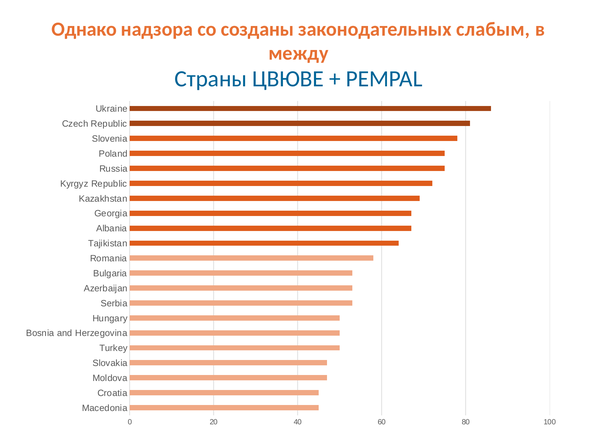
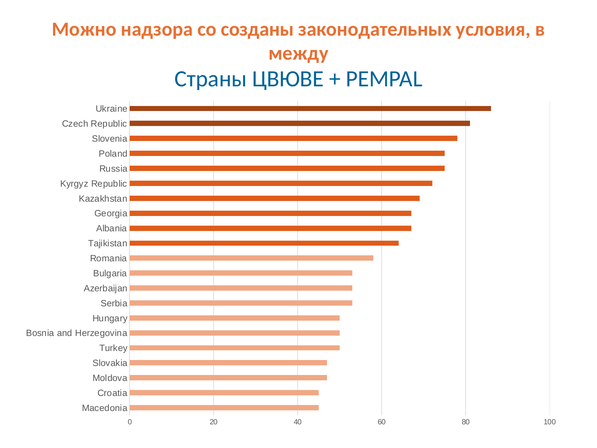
Однако: Однако -> Можно (84, 29)
слабым: слабым -> условия (493, 29)
